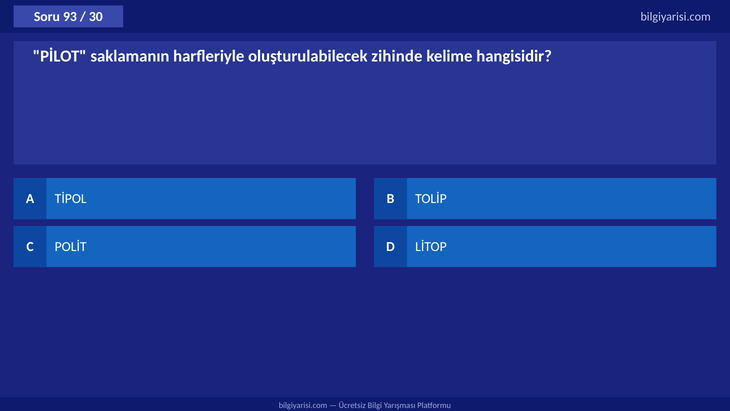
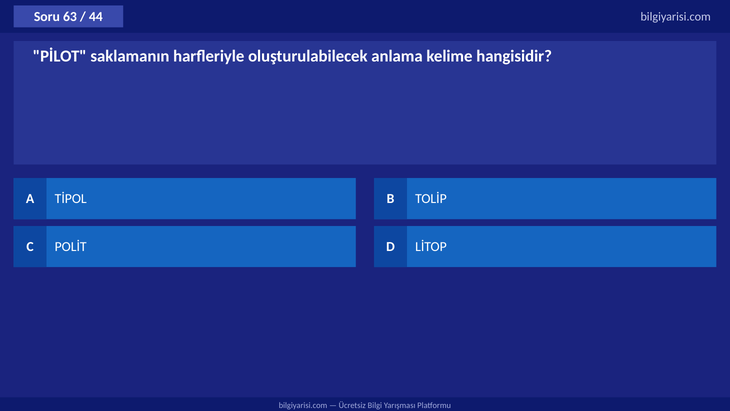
93: 93 -> 63 (70, 17)
30: 30 -> 44 (96, 17)
zihinde: zihinde -> anlama (397, 56)
